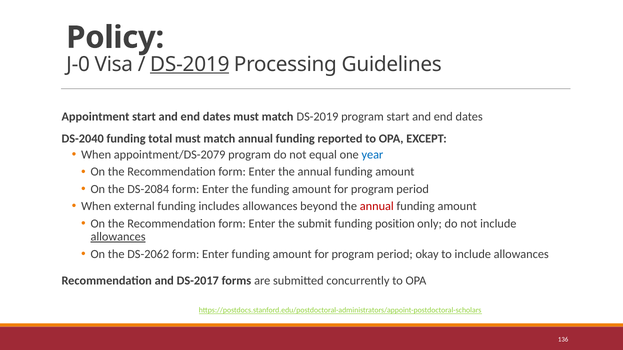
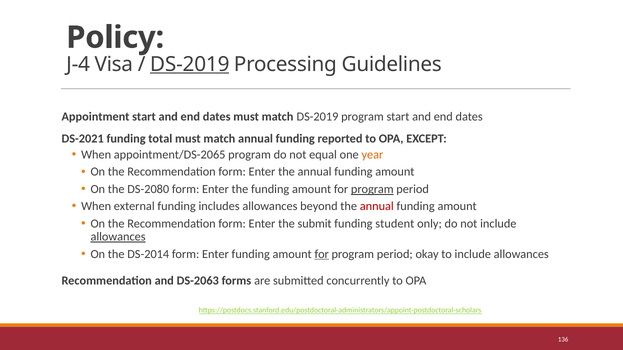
J-0: J-0 -> J-4 (78, 64)
DS-2040: DS-2040 -> DS-2021 (83, 139)
appointment/DS-2079: appointment/DS-2079 -> appointment/DS-2065 (170, 155)
year colour: blue -> orange (372, 155)
DS-2084: DS-2084 -> DS-2080 (148, 189)
program underline: none -> present (372, 189)
position: position -> student (395, 224)
DS-2062: DS-2062 -> DS-2014 (148, 254)
for underline: none -> present (322, 254)
DS-2017: DS-2017 -> DS-2063 (198, 281)
